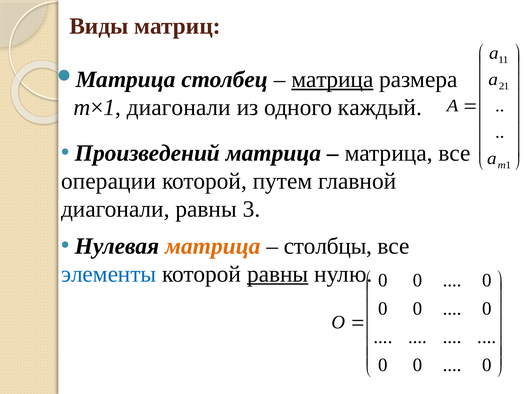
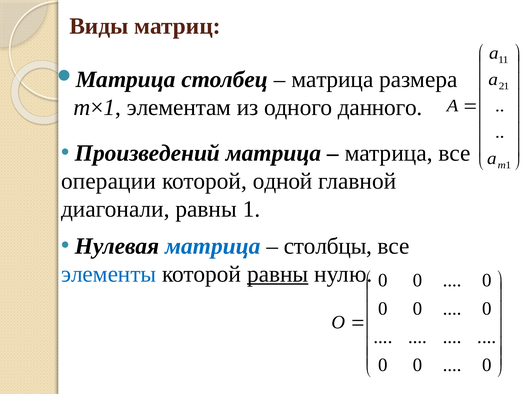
матрица underline: present -> none (332, 80)
m×1 диагонали: диагонали -> элементам (179, 108)
каждый: каждый -> данного (380, 108)
путем: путем -> одной (283, 181)
равны 3: 3 -> 1 (251, 209)
матрица colour: orange -> blue (213, 246)
